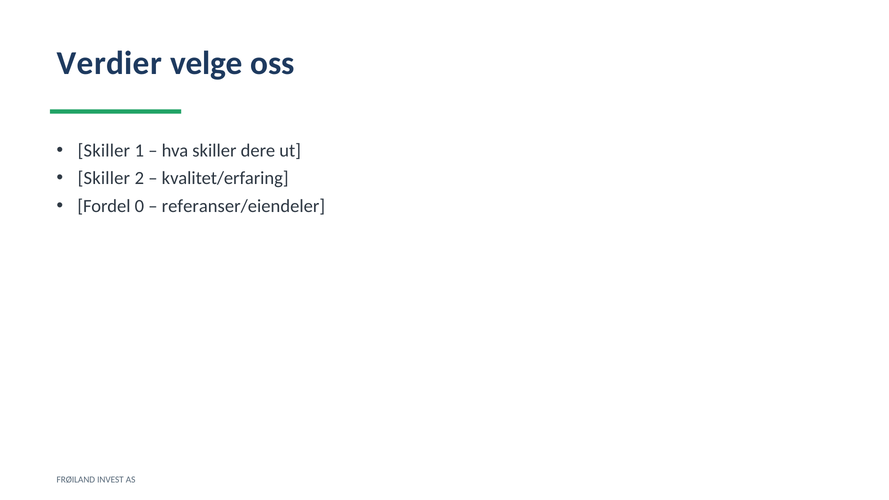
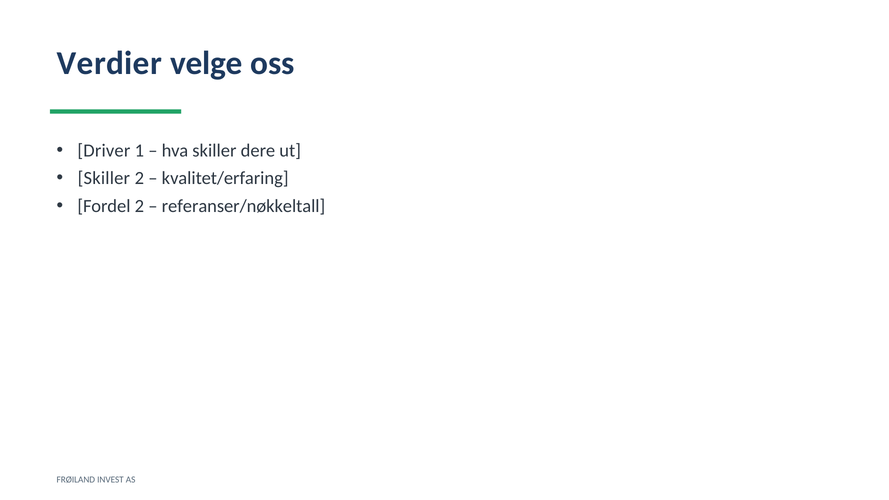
Skiller: Skiller -> Driver (104, 151)
Fordel 0: 0 -> 2 (139, 206)
referanser/eiendeler: referanser/eiendeler -> referanser/nøkkeltall (243, 206)
